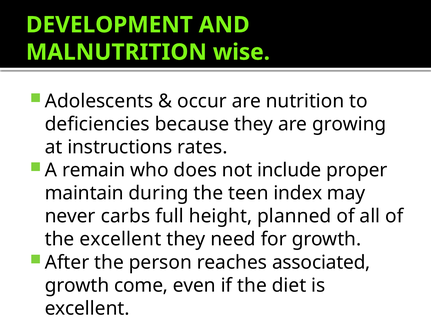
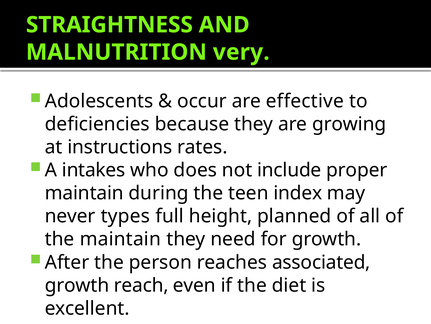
DEVELOPMENT: DEVELOPMENT -> STRAIGHTNESS (109, 25)
wise: wise -> very (241, 52)
nutrition: nutrition -> effective (305, 101)
remain: remain -> intakes (94, 170)
carbs: carbs -> types (125, 216)
the excellent: excellent -> maintain (120, 239)
come: come -> reach (141, 285)
